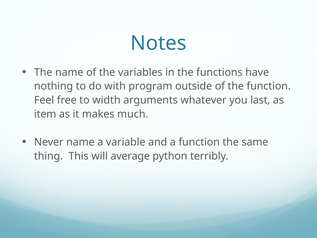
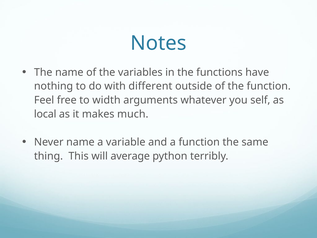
program: program -> different (150, 86)
last: last -> self (260, 100)
item: item -> local (45, 114)
